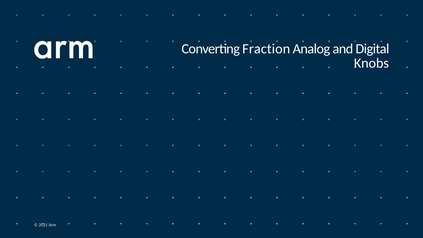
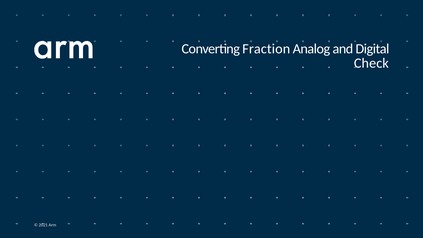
Knobs: Knobs -> Check (371, 63)
